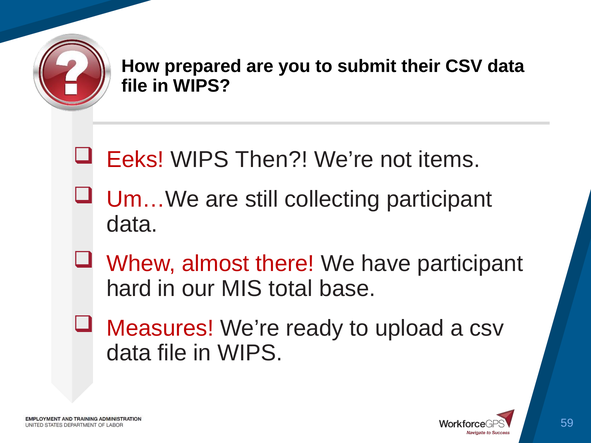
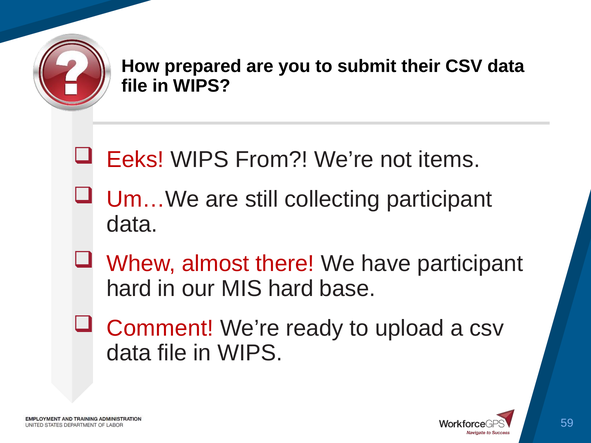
Then: Then -> From (272, 160)
MIS total: total -> hard (291, 289)
Measures: Measures -> Comment (160, 328)
